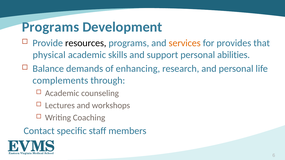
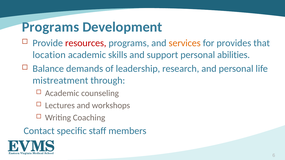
resources colour: black -> red (86, 43)
physical: physical -> location (49, 55)
enhancing: enhancing -> leadership (138, 69)
complements: complements -> mistreatment (60, 81)
